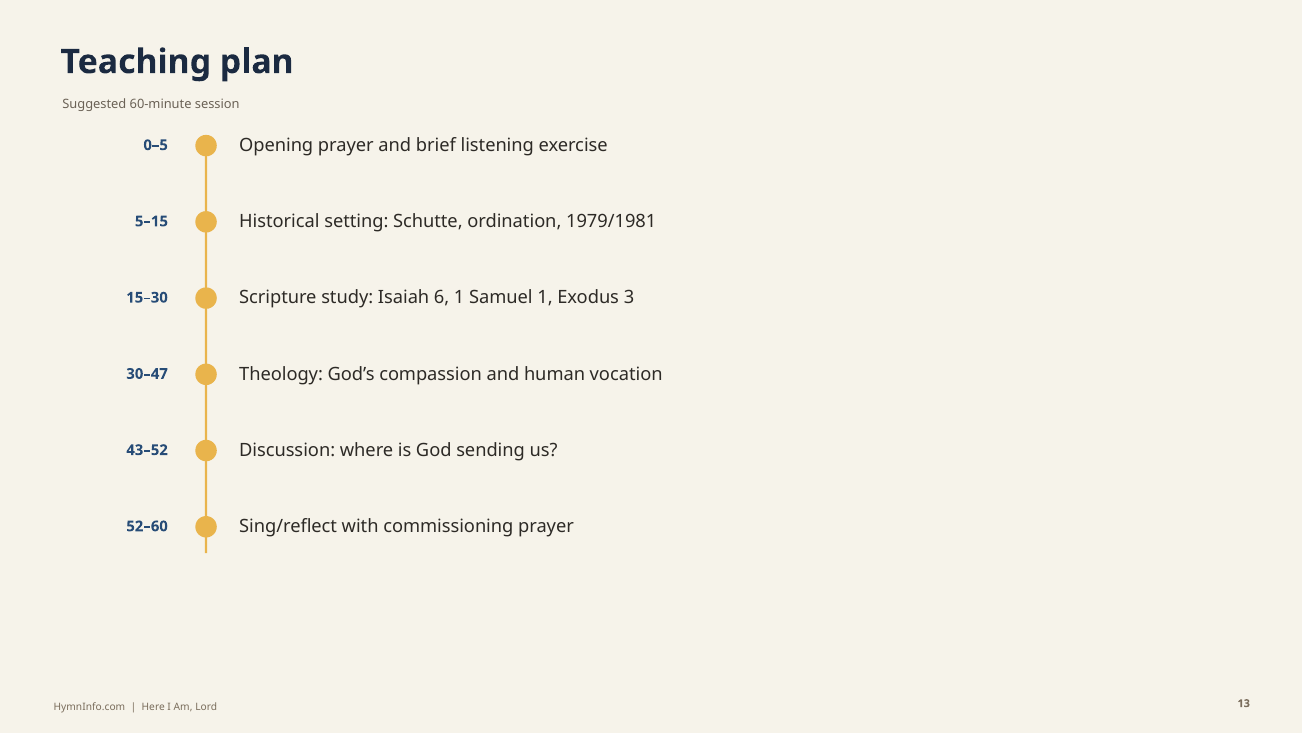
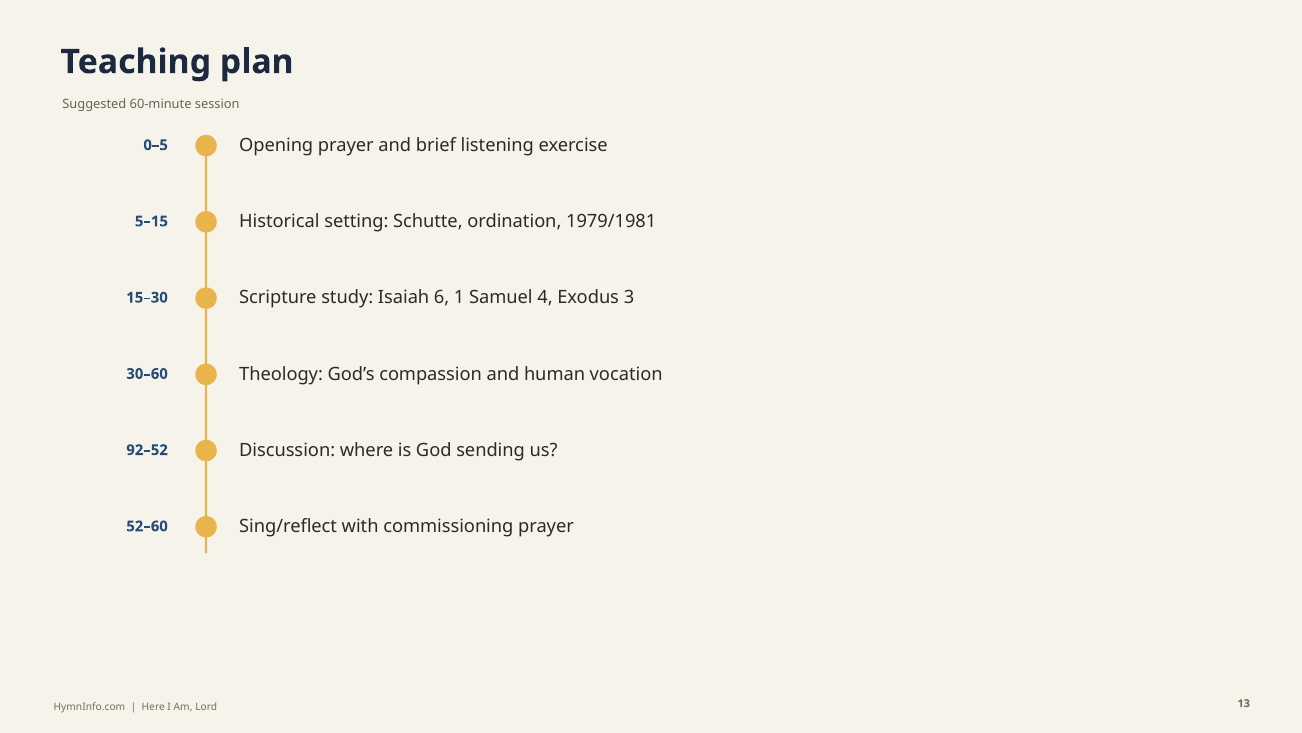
Samuel 1: 1 -> 4 (545, 298)
30–47: 30–47 -> 30–60 (147, 374)
43–52: 43–52 -> 92–52 (147, 450)
